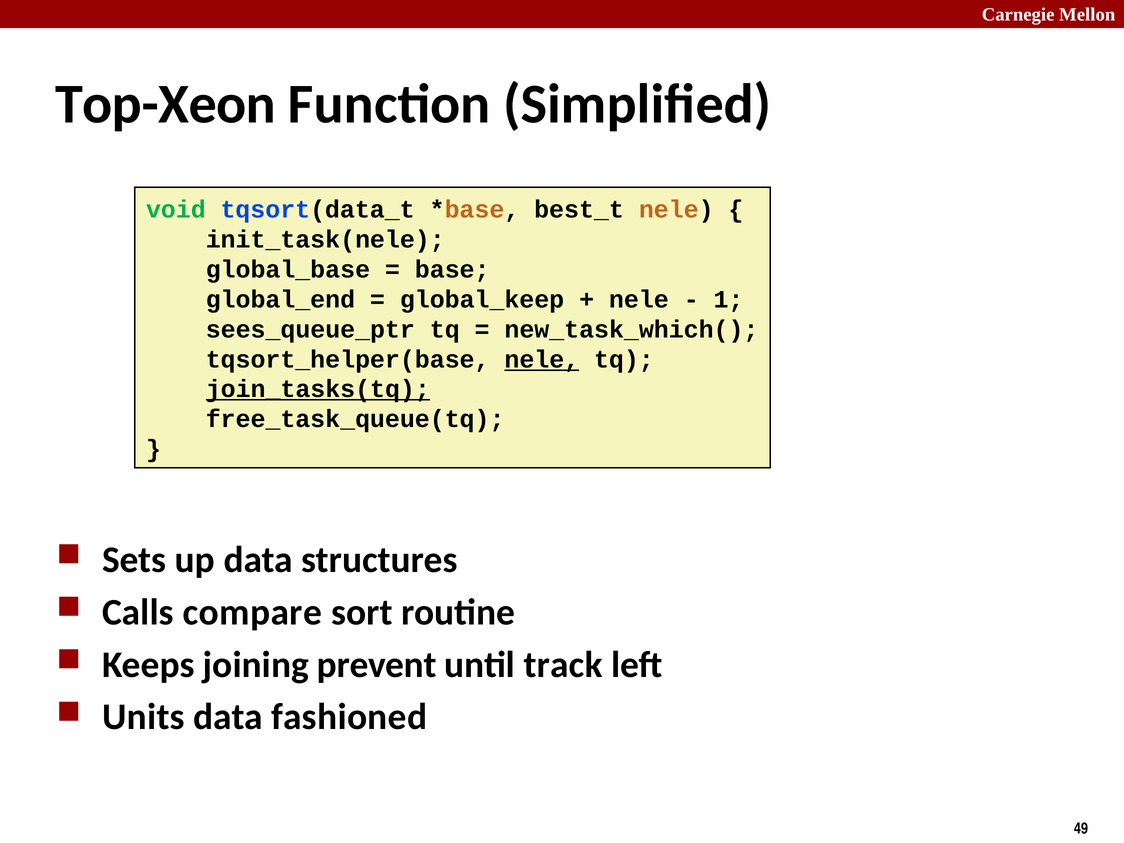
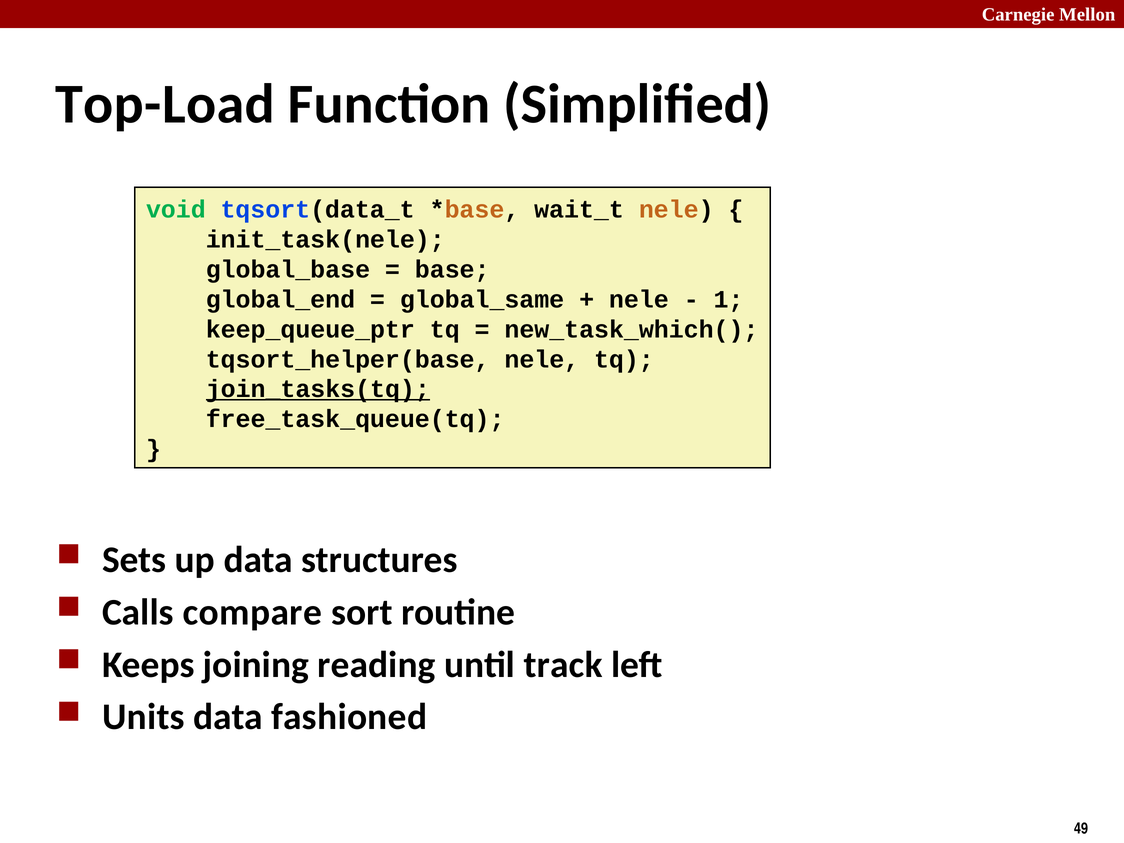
Top-Xeon: Top-Xeon -> Top-Load (165, 104)
best_t: best_t -> wait_t (579, 209)
global_keep: global_keep -> global_same (482, 299)
sees_queue_ptr: sees_queue_ptr -> keep_queue_ptr (310, 329)
nele underline: present -> none (542, 359)
prevent: prevent -> reading (377, 665)
